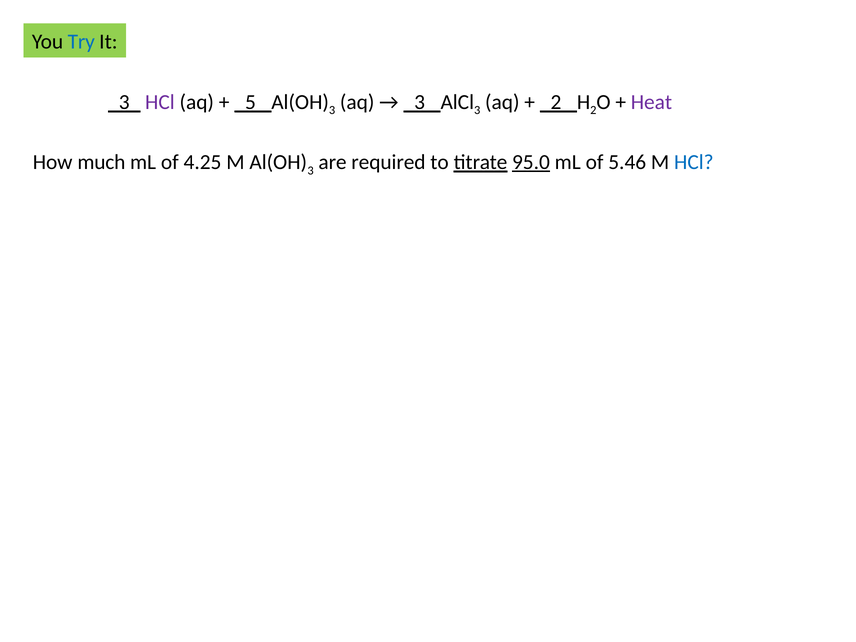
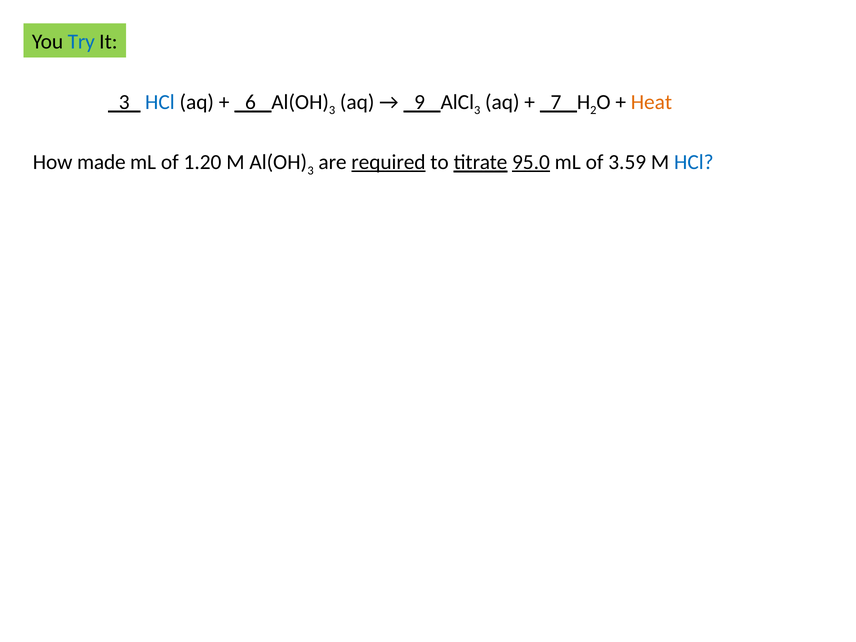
HCl colour: purple -> blue (160, 102)
_5_: _5_ -> _6_ (250, 102)
_3_: _3_ -> _9_ (420, 102)
_2_: _2_ -> _7_ (556, 102)
Heat colour: purple -> orange (651, 102)
much: much -> made (101, 162)
4.25: 4.25 -> 1.20 (203, 162)
required underline: none -> present (388, 162)
5.46: 5.46 -> 3.59 (627, 162)
